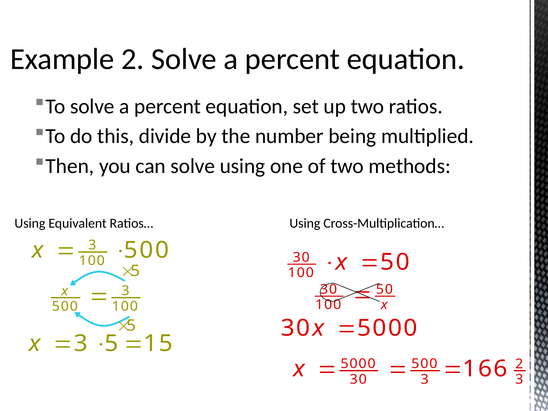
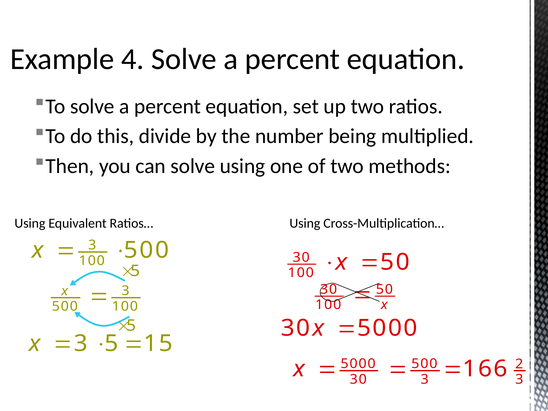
Example 2: 2 -> 4 (133, 59)
